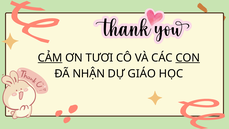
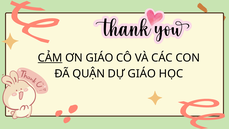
ƠN TƯƠI: TƯƠI -> GIÁO (99, 58)
CON underline: present -> none (188, 58)
NHẬN: NHẬN -> QUẬN (89, 74)
